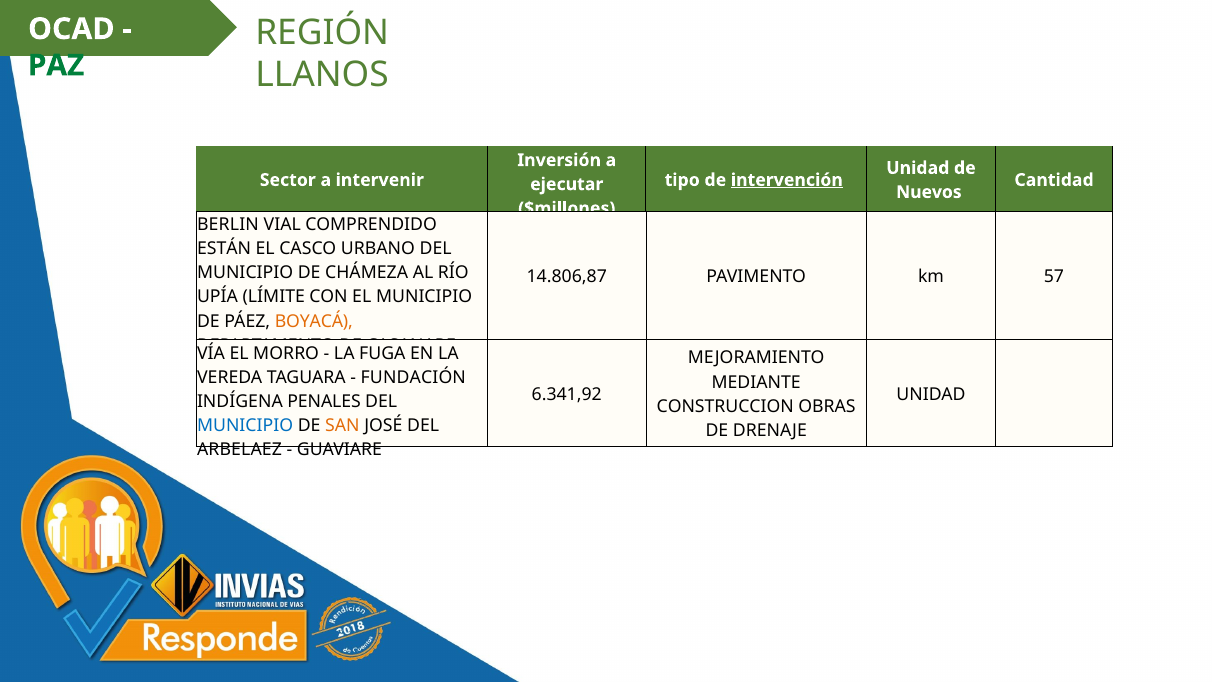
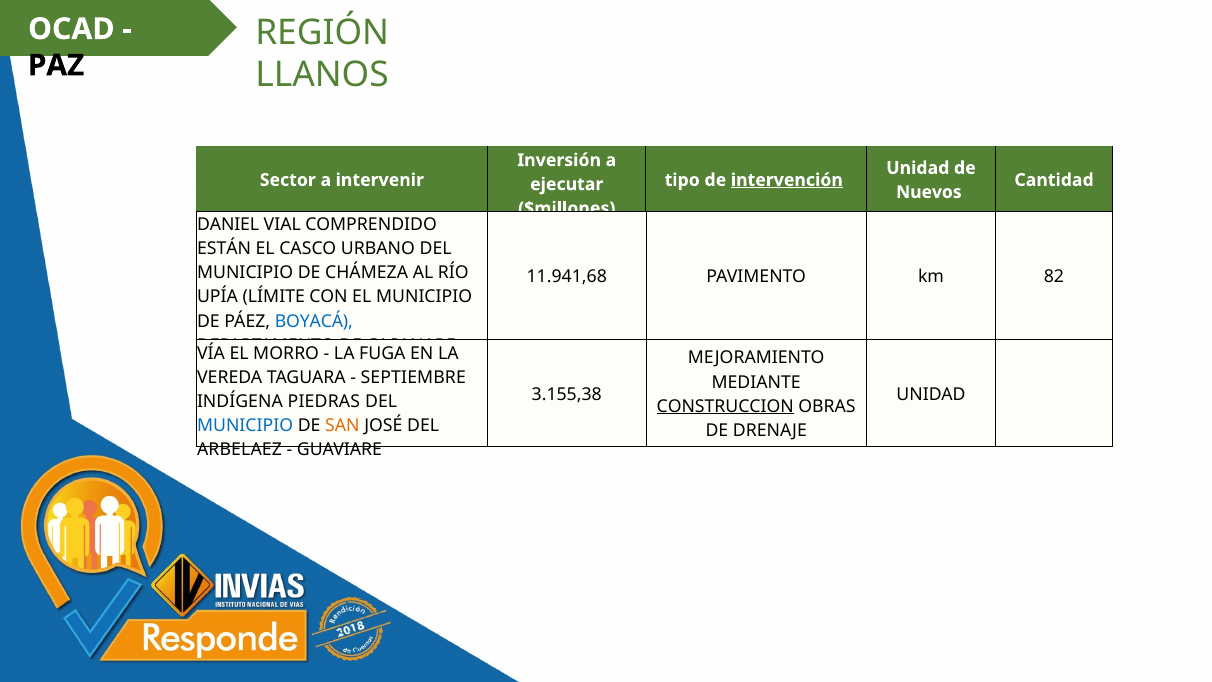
PAZ colour: green -> black (56, 65)
BERLIN: BERLIN -> DANIEL (228, 225)
14.806,87: 14.806,87 -> 11.941,68 (567, 276)
57: 57 -> 82 (1054, 276)
BOYACÁ colour: orange -> blue (314, 321)
FUNDACIÓN: FUNDACIÓN -> SEPTIEMBRE (413, 377)
6.341,92: 6.341,92 -> 3.155,38 (567, 394)
PENALES: PENALES -> PIEDRAS (324, 401)
CONSTRUCCION underline: none -> present (725, 406)
